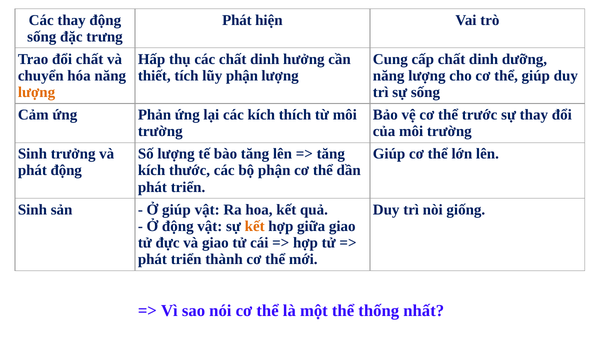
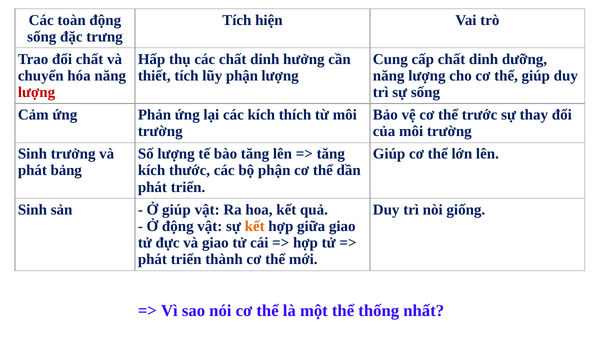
Các thay: thay -> toàn (72, 20)
Phát: Phát -> Tích (237, 20)
lượng colour: orange -> red (37, 92)
phát động: động -> bảng (66, 170)
